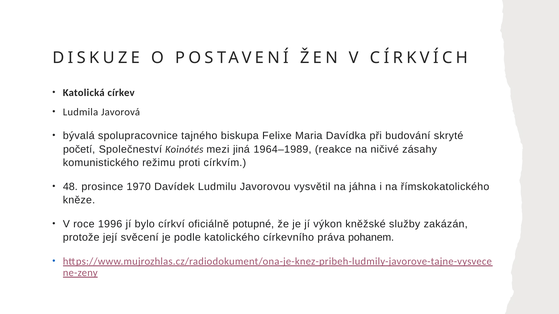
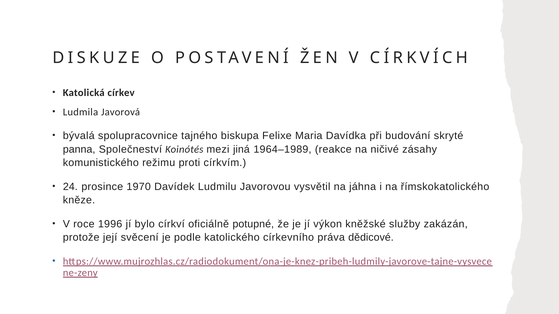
početí: početí -> panna (79, 149)
48: 48 -> 24 (70, 187)
pohanem: pohanem -> dědicové (371, 238)
